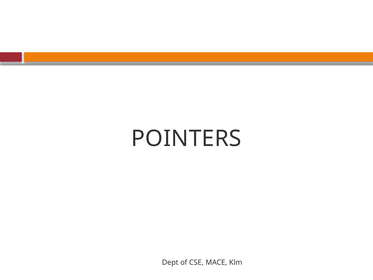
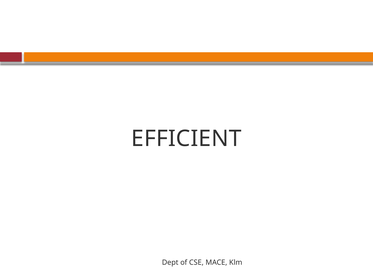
POINTERS: POINTERS -> EFFICIENT (186, 138)
